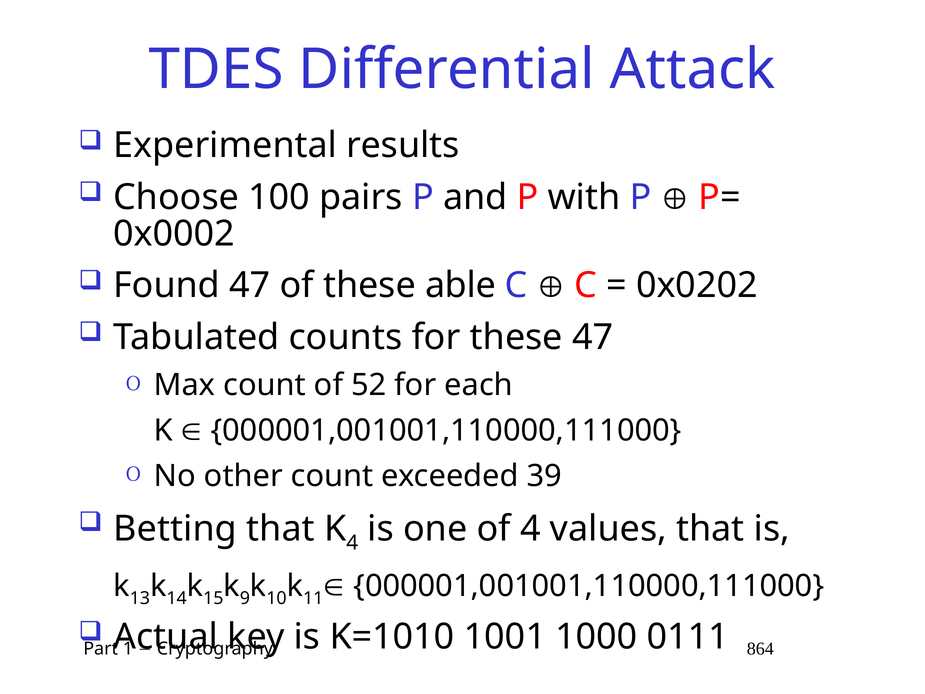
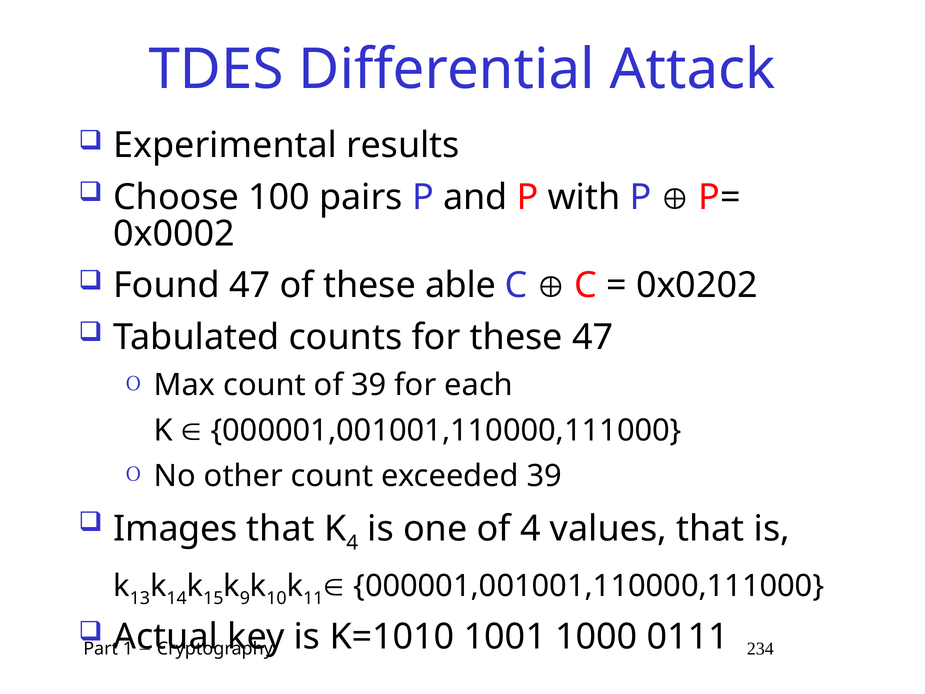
of 52: 52 -> 39 (369, 385)
Betting: Betting -> Images (175, 529)
864: 864 -> 234 (760, 649)
